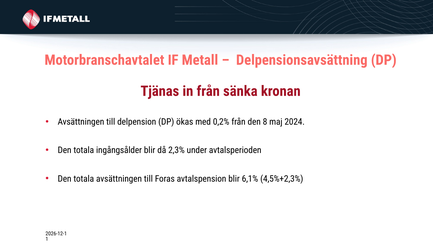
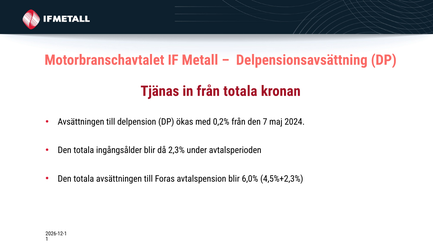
från sänka: sänka -> totala (240, 91)
8: 8 -> 7 (265, 122)
6,1%: 6,1% -> 6,0% (250, 179)
